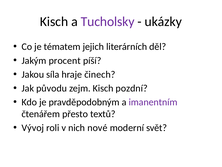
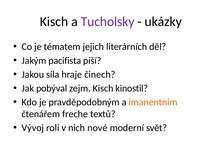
procent: procent -> pacifista (65, 60)
původu: původu -> pobýval (52, 88)
pozdní: pozdní -> kinostil (132, 88)
imanentním colour: purple -> orange (153, 102)
přesto: přesto -> freche (75, 114)
